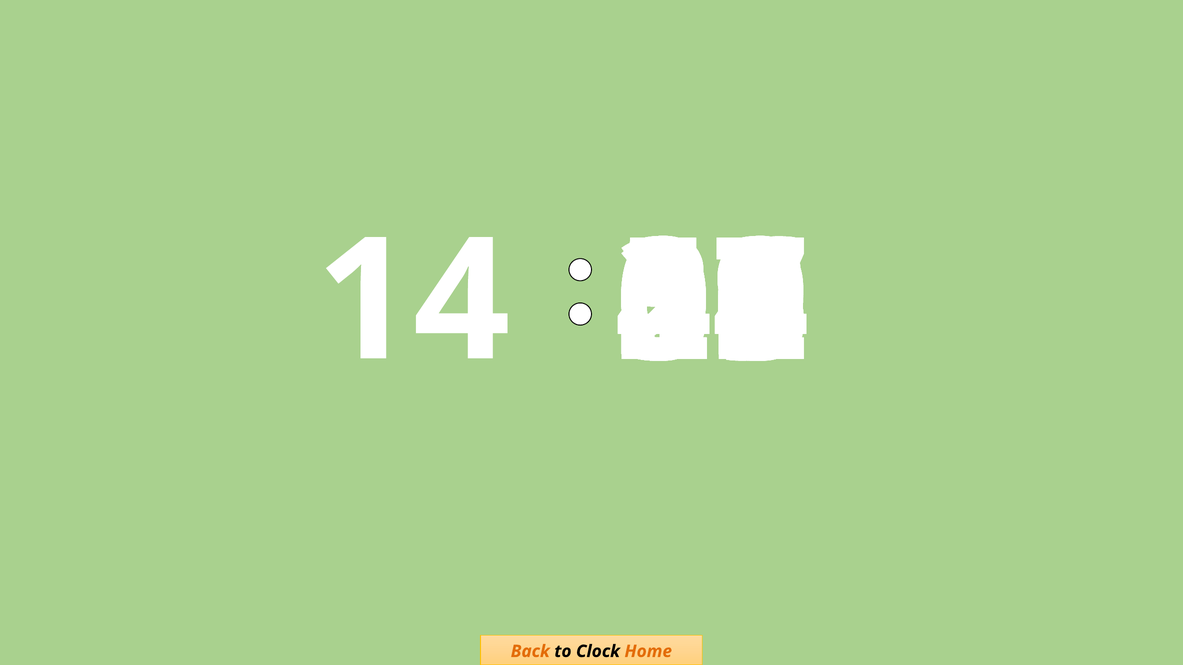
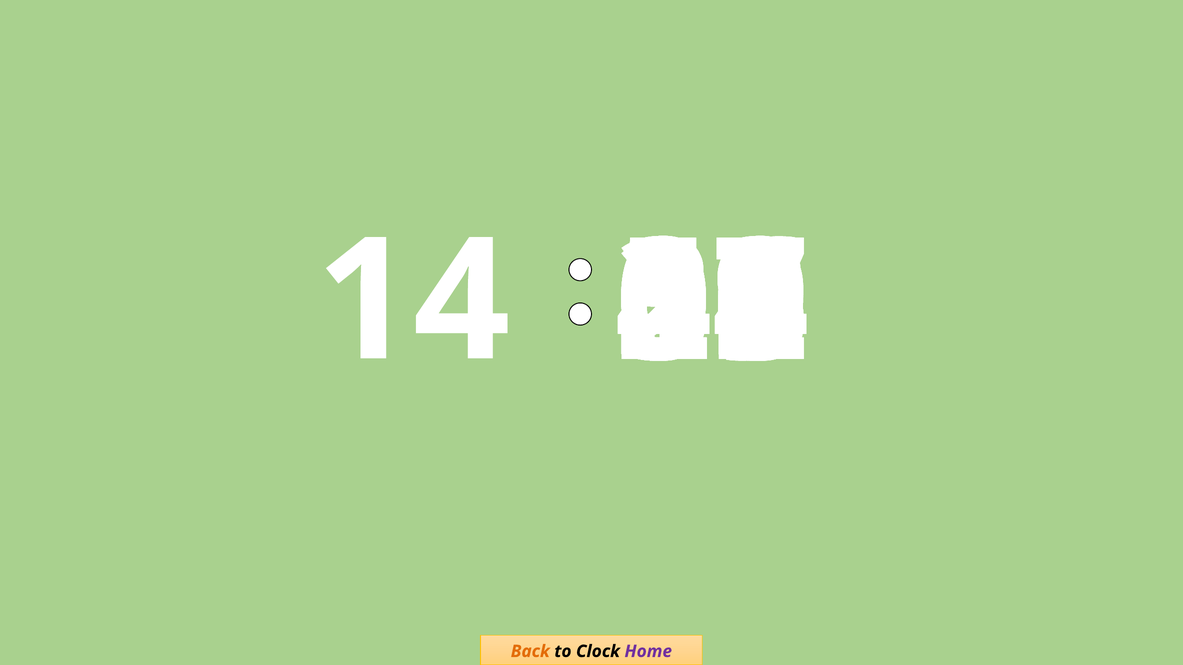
Home colour: orange -> purple (648, 652)
